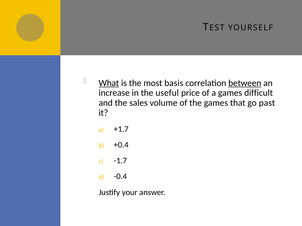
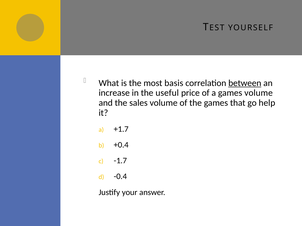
What underline: present -> none (109, 83)
games difficult: difficult -> volume (259, 93)
past: past -> help (267, 103)
